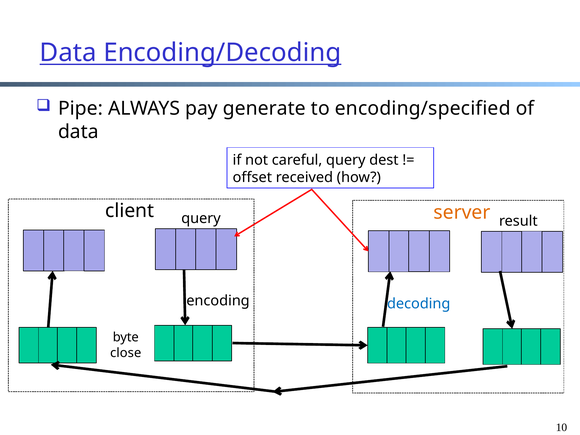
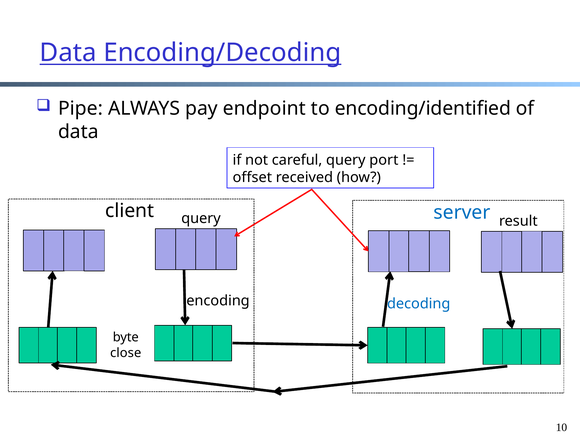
generate: generate -> endpoint (264, 109)
encoding/specified: encoding/specified -> encoding/identified (423, 109)
dest: dest -> port (384, 160)
server colour: orange -> blue (462, 213)
